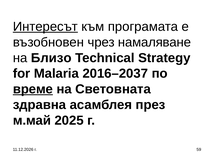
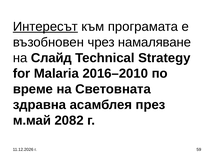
Близо: Близо -> Слайд (51, 58)
2016–2037: 2016–2037 -> 2016–2010 (115, 74)
време underline: present -> none (33, 89)
2025: 2025 -> 2082 (69, 121)
